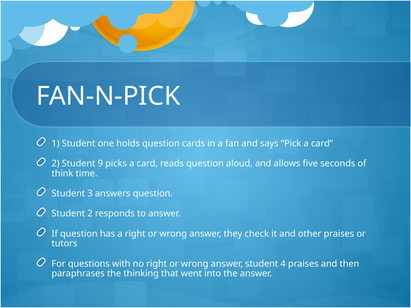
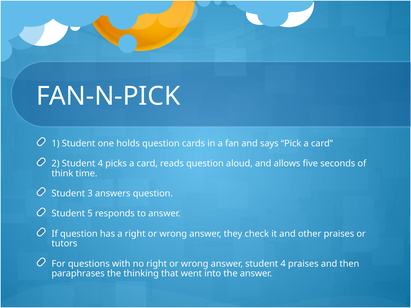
2 Student 9: 9 -> 4 (100, 164)
Student 2: 2 -> 5 (90, 214)
